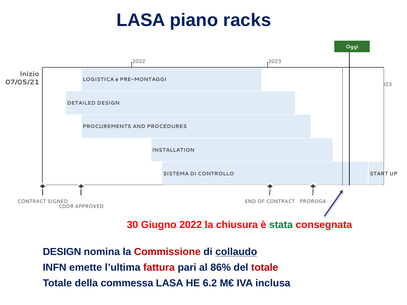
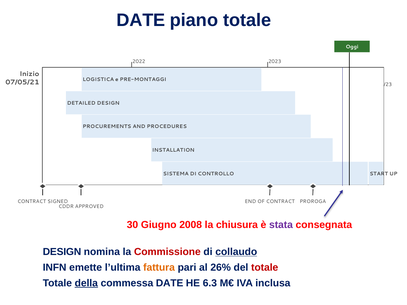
LASA: LASA -> DATE (141, 20)
piano racks: racks -> totale (247, 20)
Giugno 2022: 2022 -> 2008 (191, 225)
stata colour: green -> purple (281, 225)
fattura colour: red -> orange (159, 268)
86%: 86% -> 26% (221, 268)
della underline: none -> present (86, 283)
commessa LASA: LASA -> DATE (170, 283)
6.2: 6.2 -> 6.3 (210, 283)
